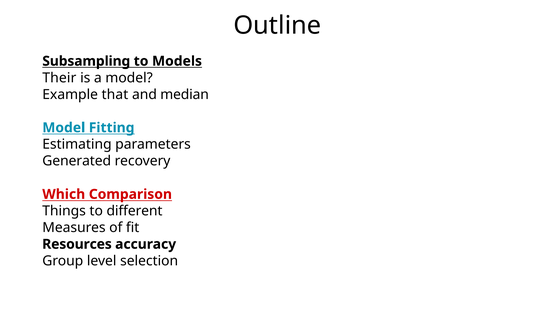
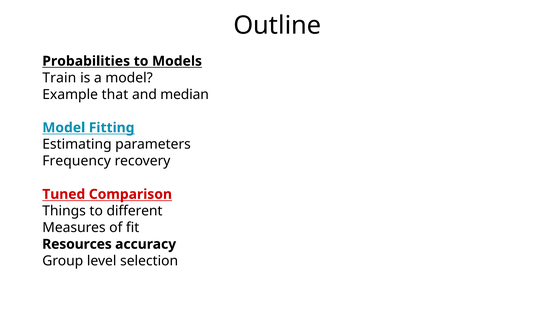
Subsampling: Subsampling -> Probabilities (86, 61)
Their: Their -> Train (59, 78)
Generated: Generated -> Frequency (77, 161)
Which: Which -> Tuned (64, 194)
